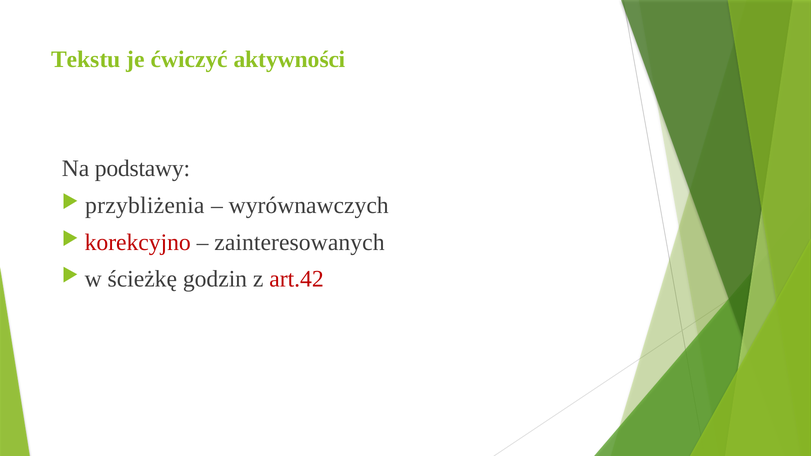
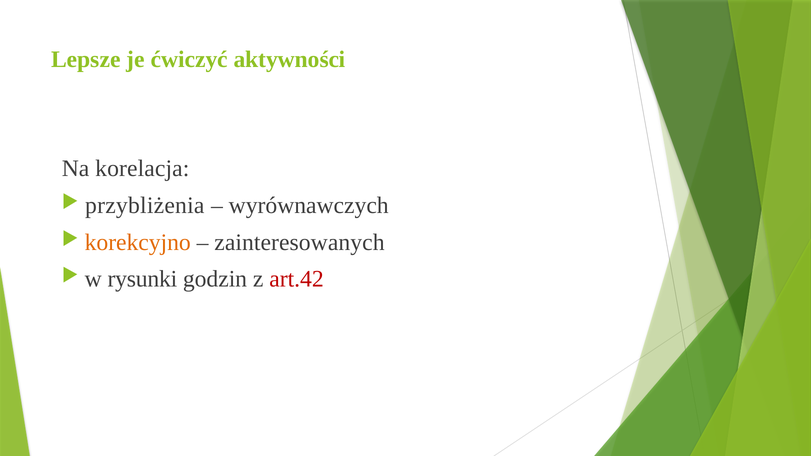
Tekstu: Tekstu -> Lepsze (86, 59)
podstawy: podstawy -> korelacja (142, 169)
korekcyjno colour: red -> orange (138, 242)
ścieżkę: ścieżkę -> rysunki (142, 279)
